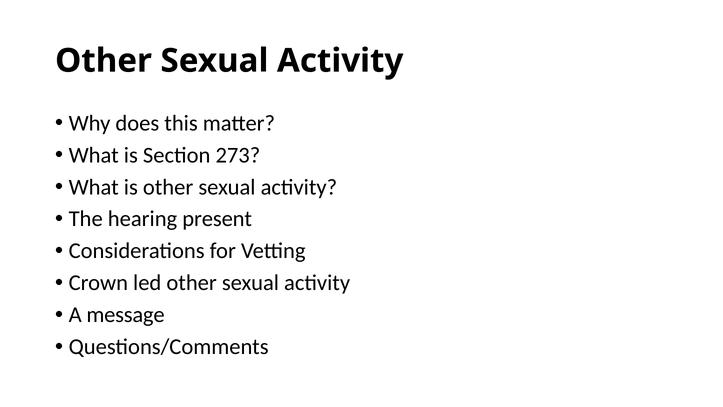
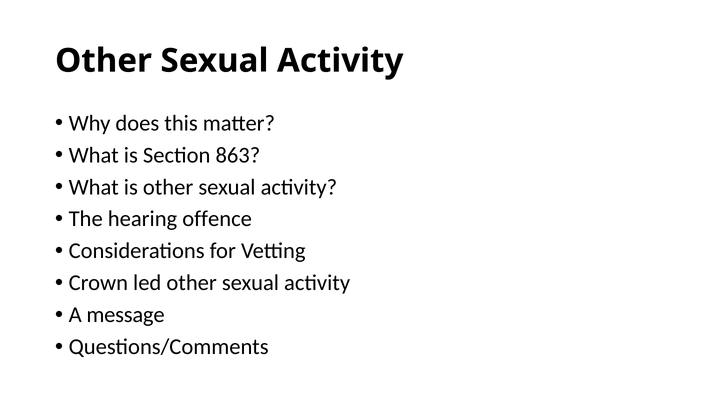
273: 273 -> 863 (238, 155)
present: present -> offence (217, 219)
